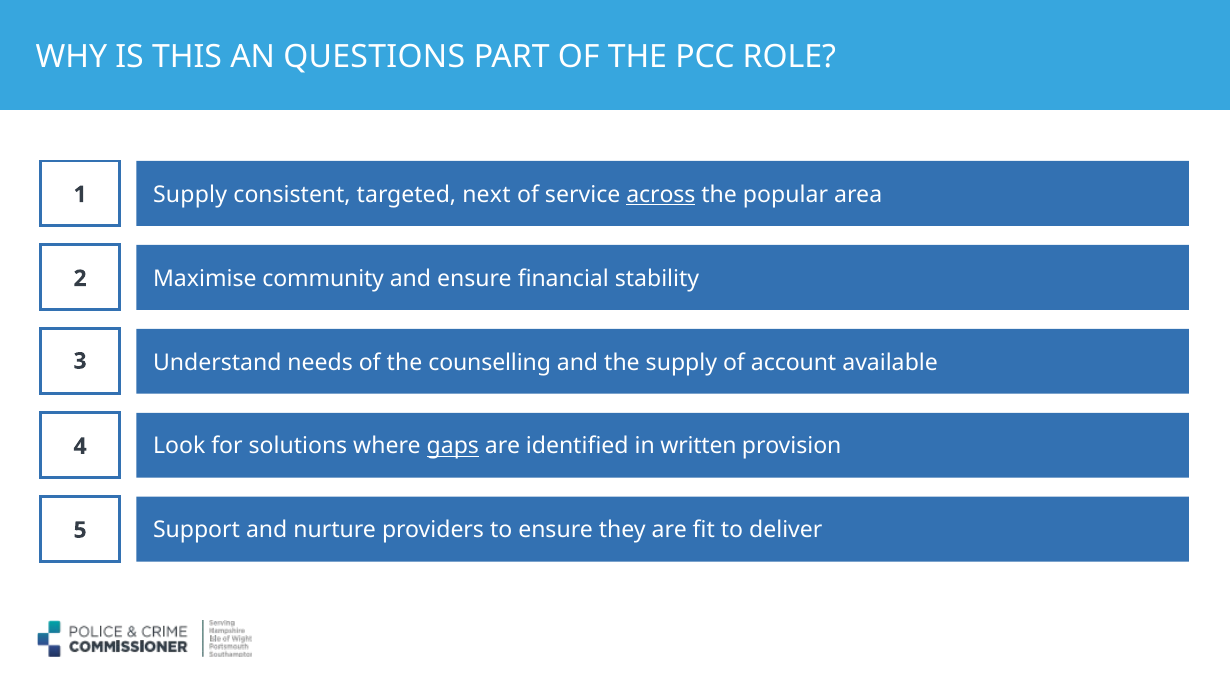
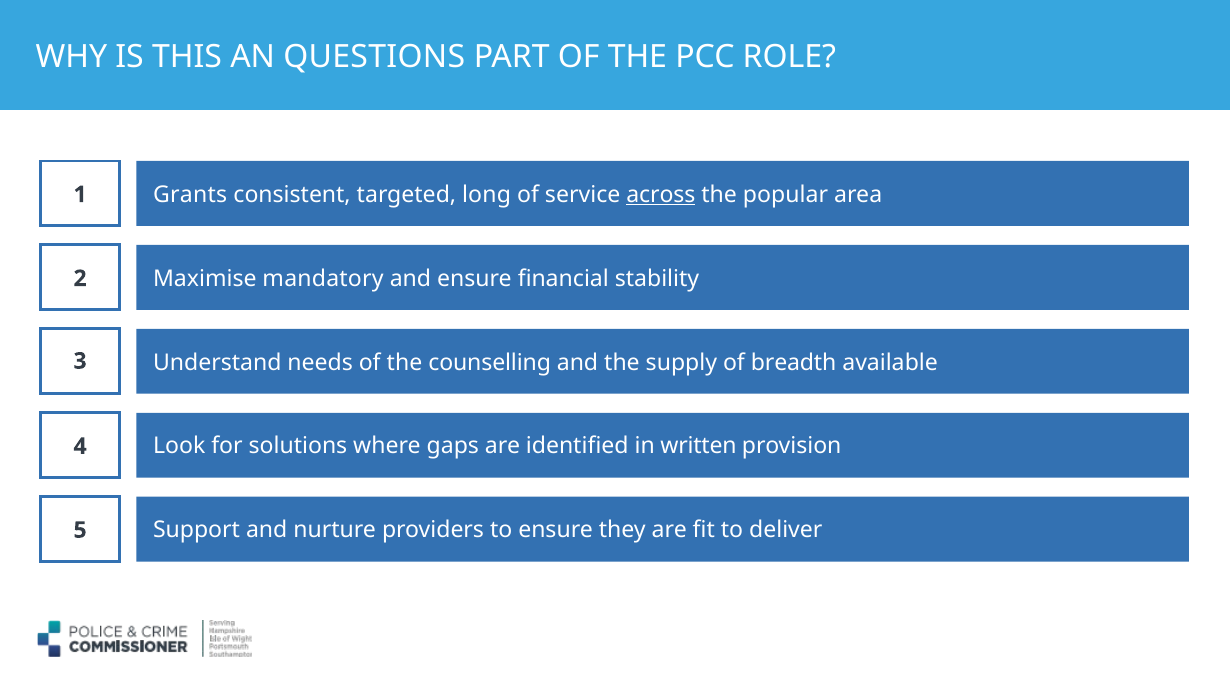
Supply: Supply -> Grants (190, 195)
next: next -> long (487, 195)
community: community -> mandatory (323, 278)
account: account -> breadth (794, 362)
gaps underline: present -> none (453, 446)
